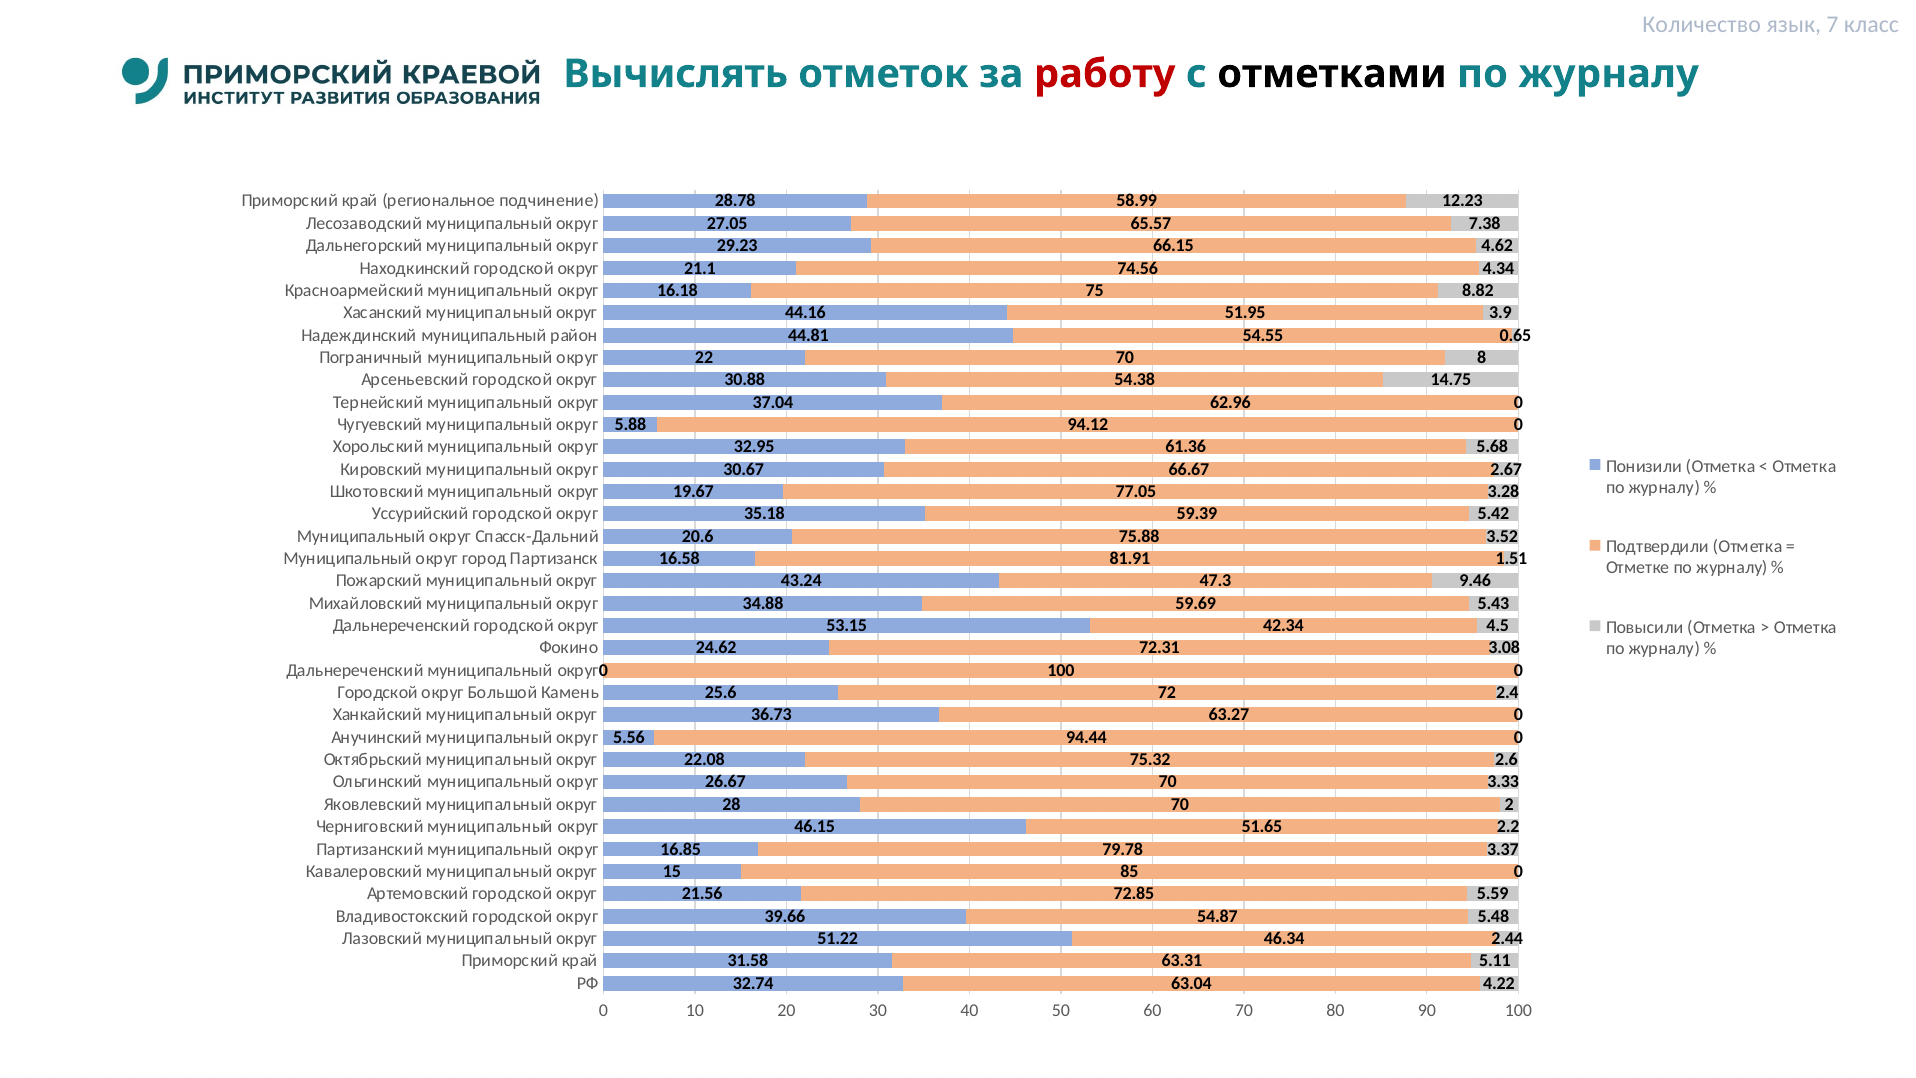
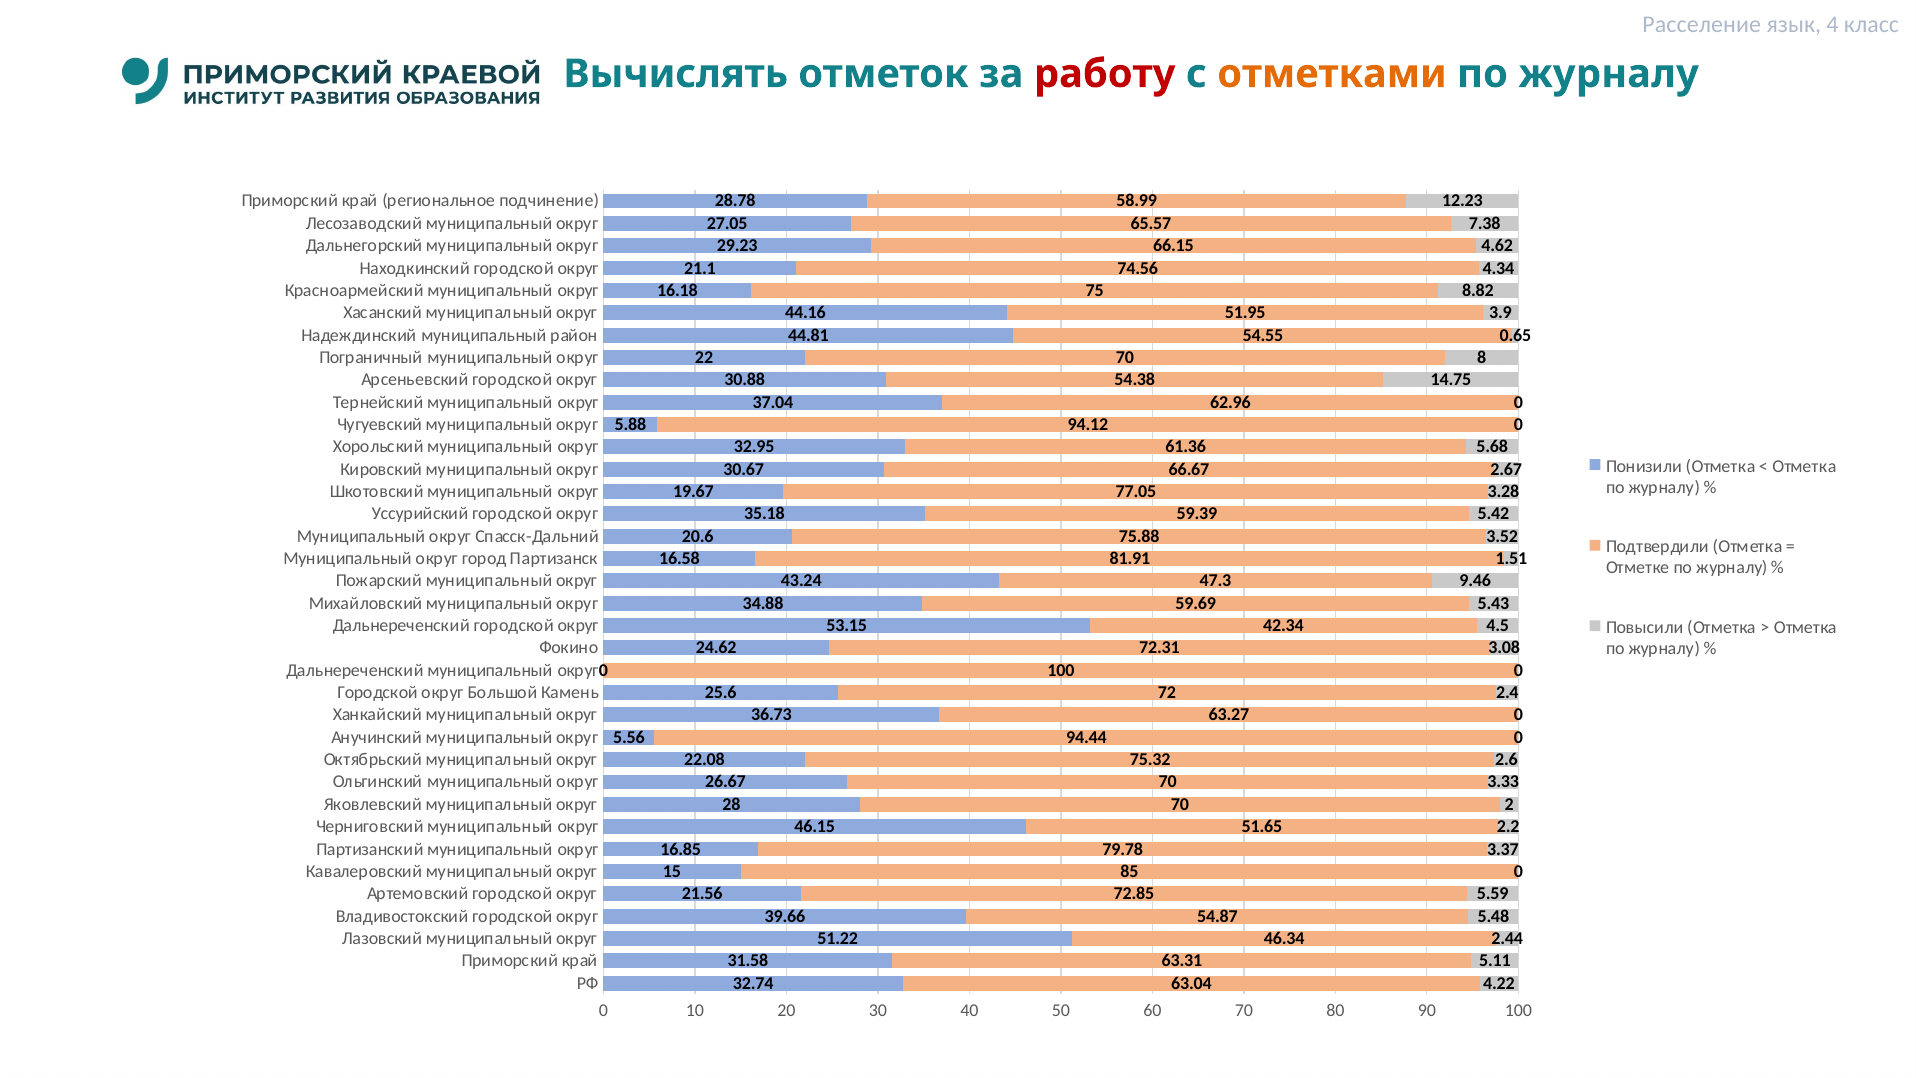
Количество: Количество -> Расселение (1702, 25)
7: 7 -> 4 (1833, 25)
отметками colour: black -> orange (1332, 74)
